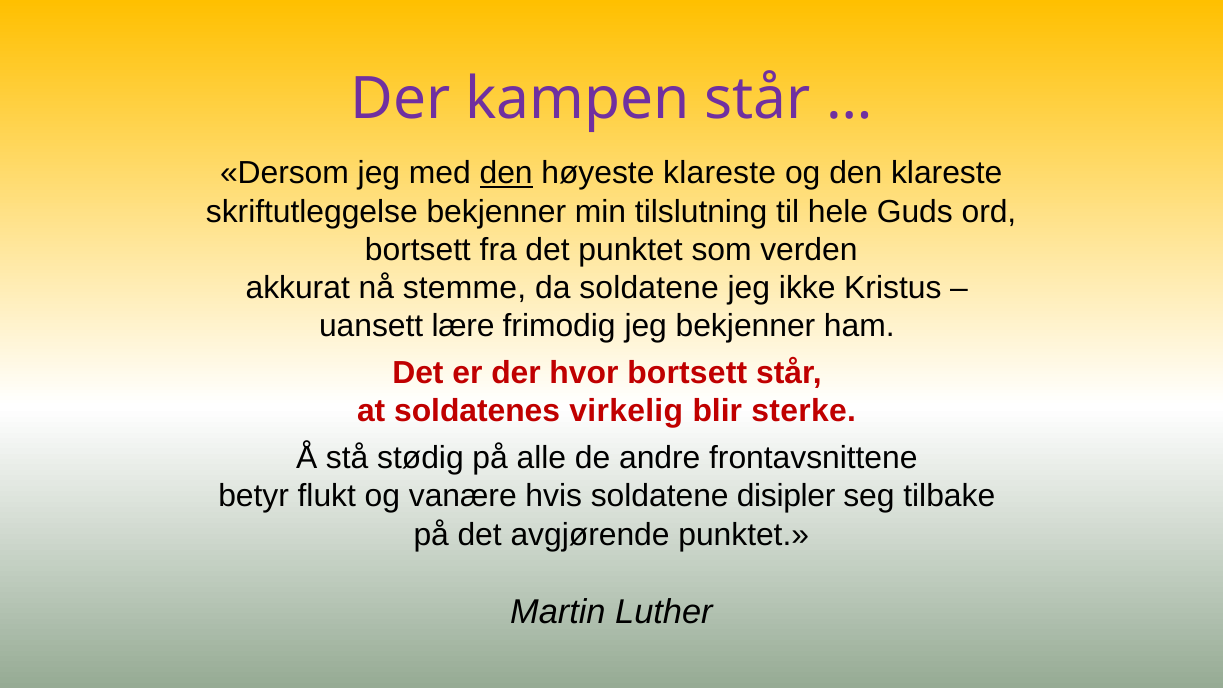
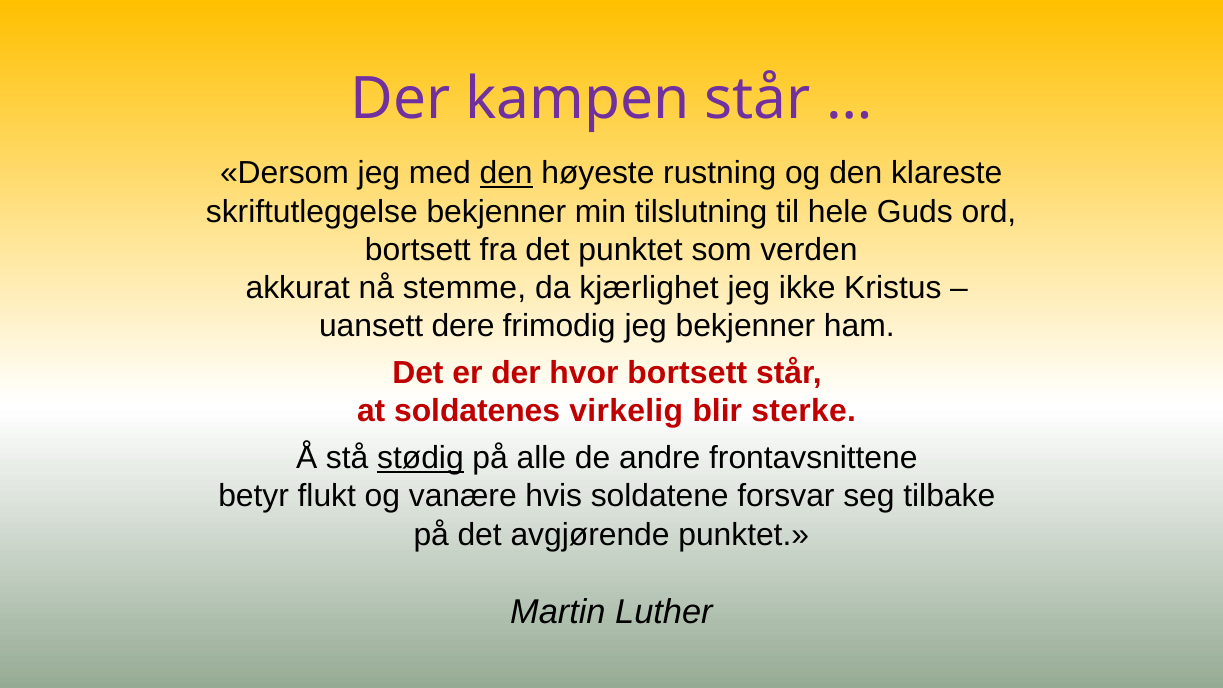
høyeste klareste: klareste -> rustning (720, 173)
da soldatene: soldatene -> kjærlighet (649, 288)
lære: lære -> dere (463, 326)
stødig underline: none -> present (420, 458)
disipler: disipler -> forsvar (786, 496)
